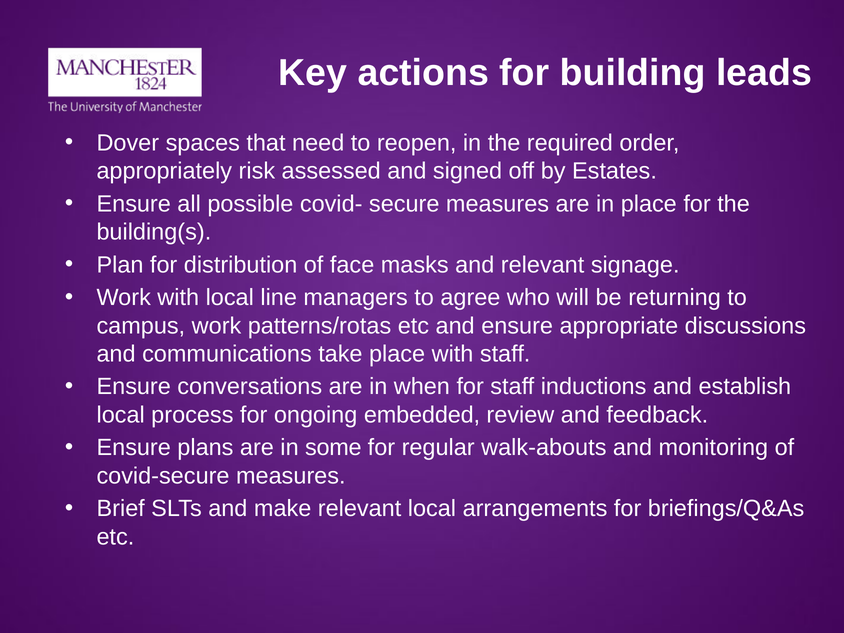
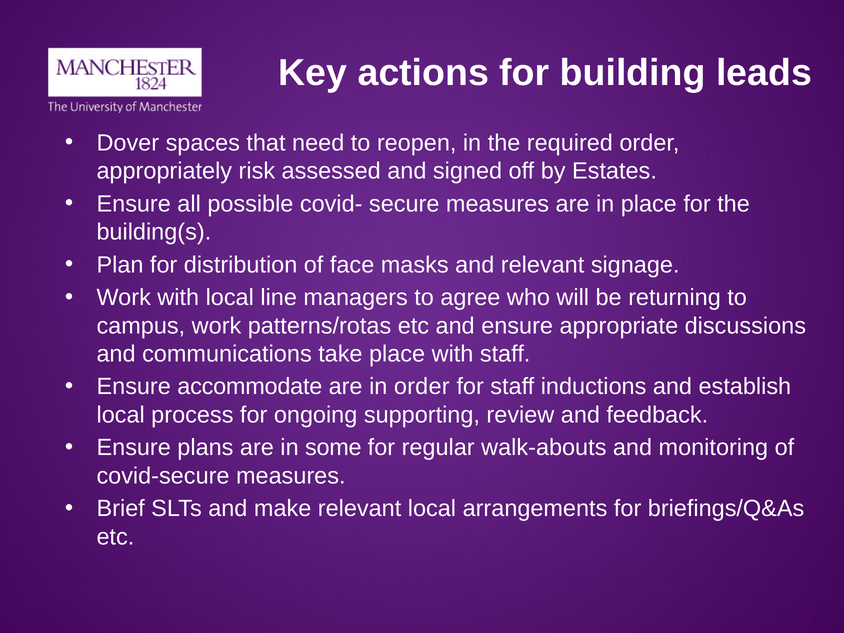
conversations: conversations -> accommodate (250, 387)
in when: when -> order (422, 387)
embedded: embedded -> supporting (422, 415)
